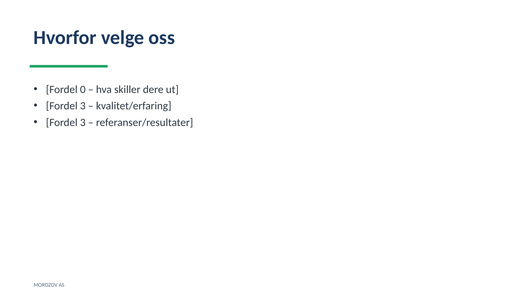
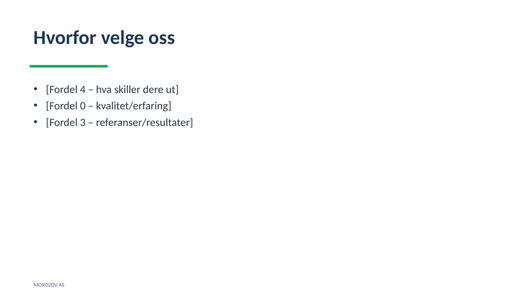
0: 0 -> 4 (83, 89)
3: 3 -> 0 (83, 106)
